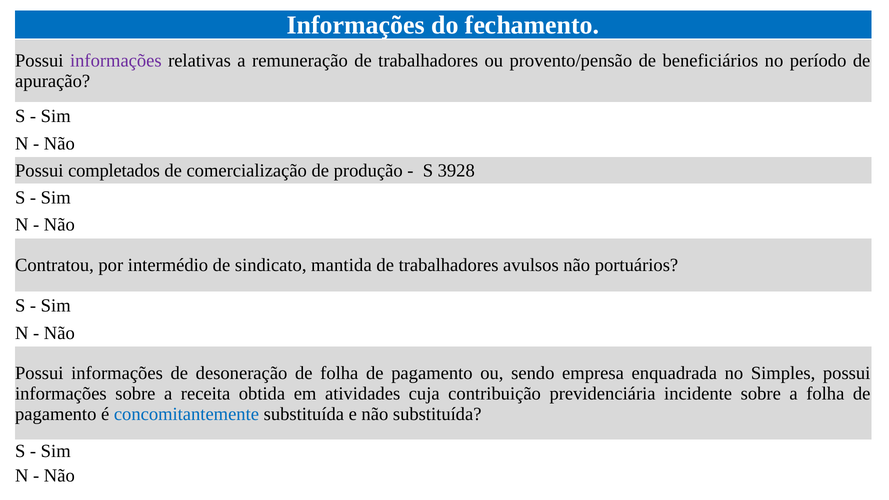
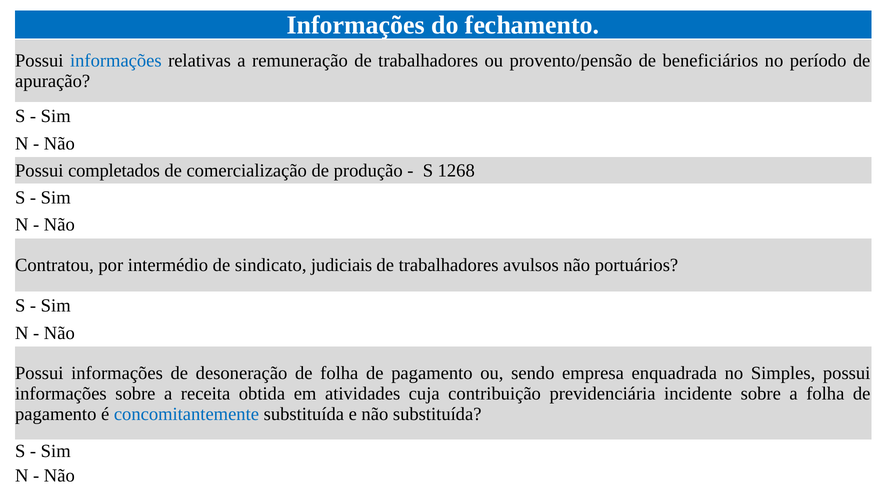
informações colour: purple -> blue (116, 61)
3928: 3928 -> 1268 (456, 171)
mantida: mantida -> judiciais (342, 265)
